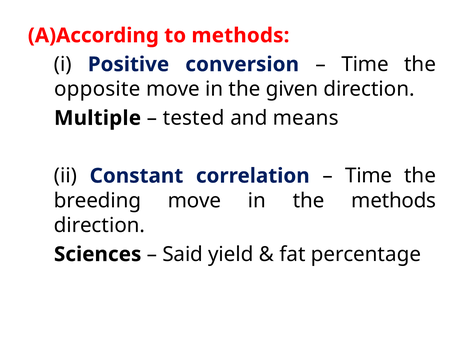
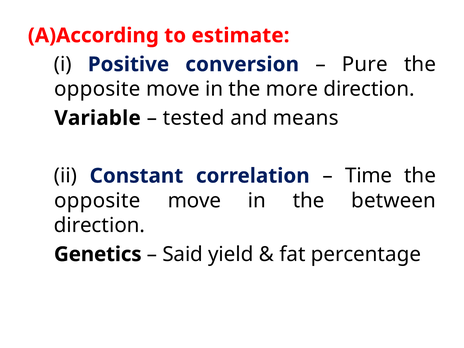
to methods: methods -> estimate (240, 35)
Time: Time -> Pure (365, 64)
given: given -> more (292, 89)
Multiple: Multiple -> Variable (98, 118)
breeding: breeding -> opposite (97, 201)
the methods: methods -> between (394, 201)
Sciences: Sciences -> Genetics (98, 254)
